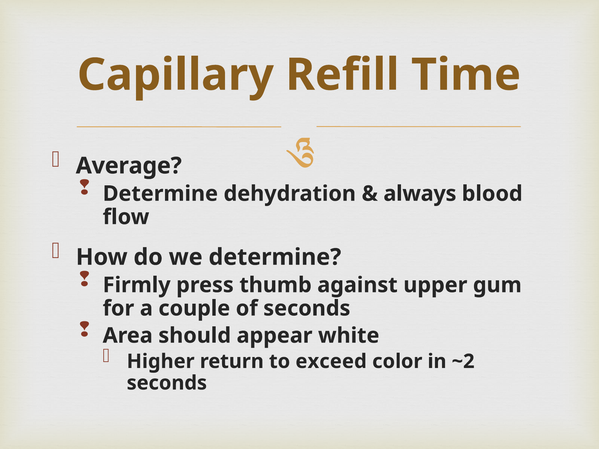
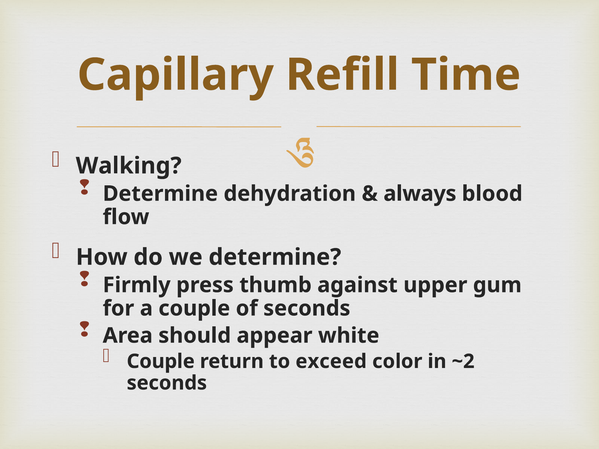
Average: Average -> Walking (129, 166)
Higher: Higher -> Couple (161, 362)
